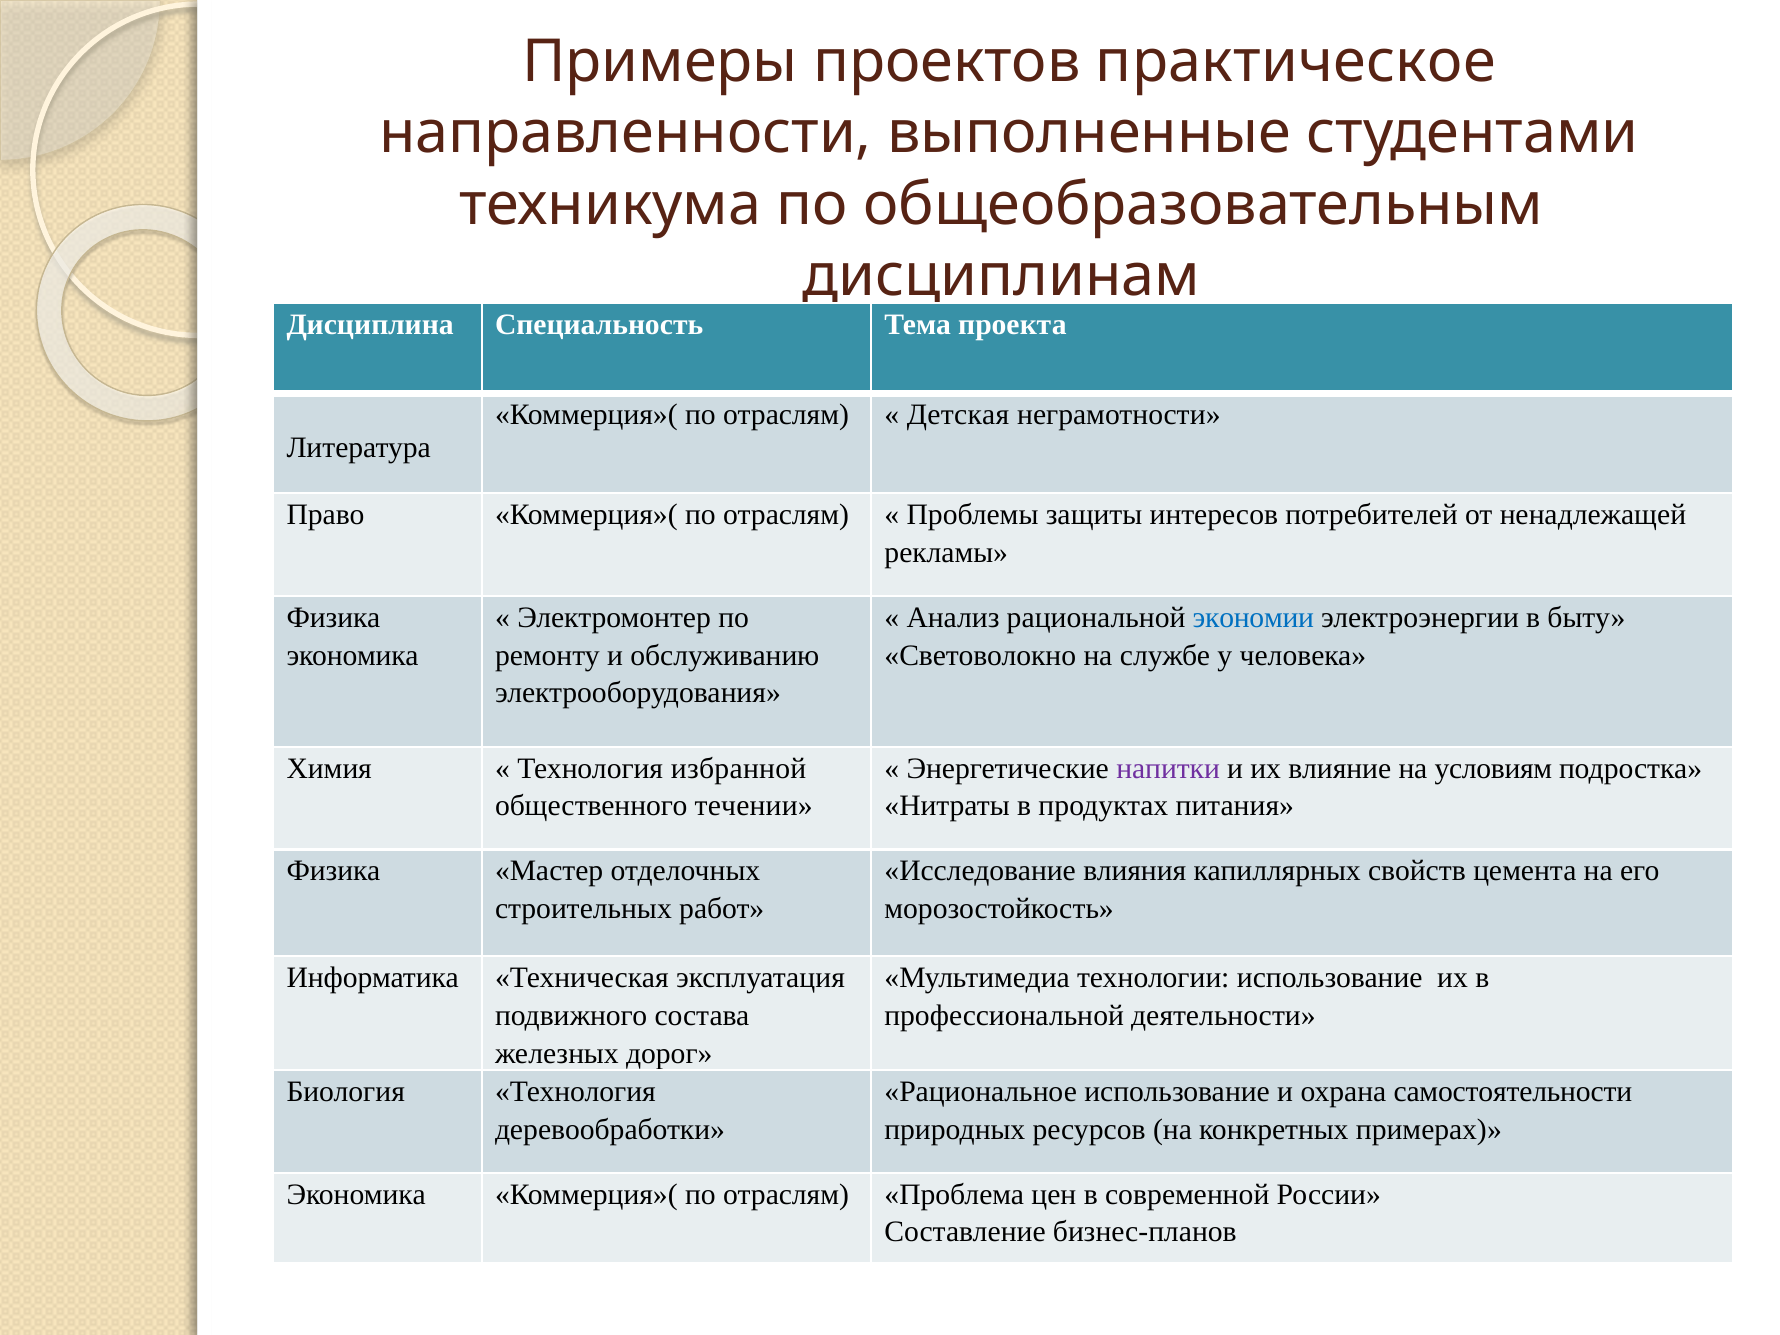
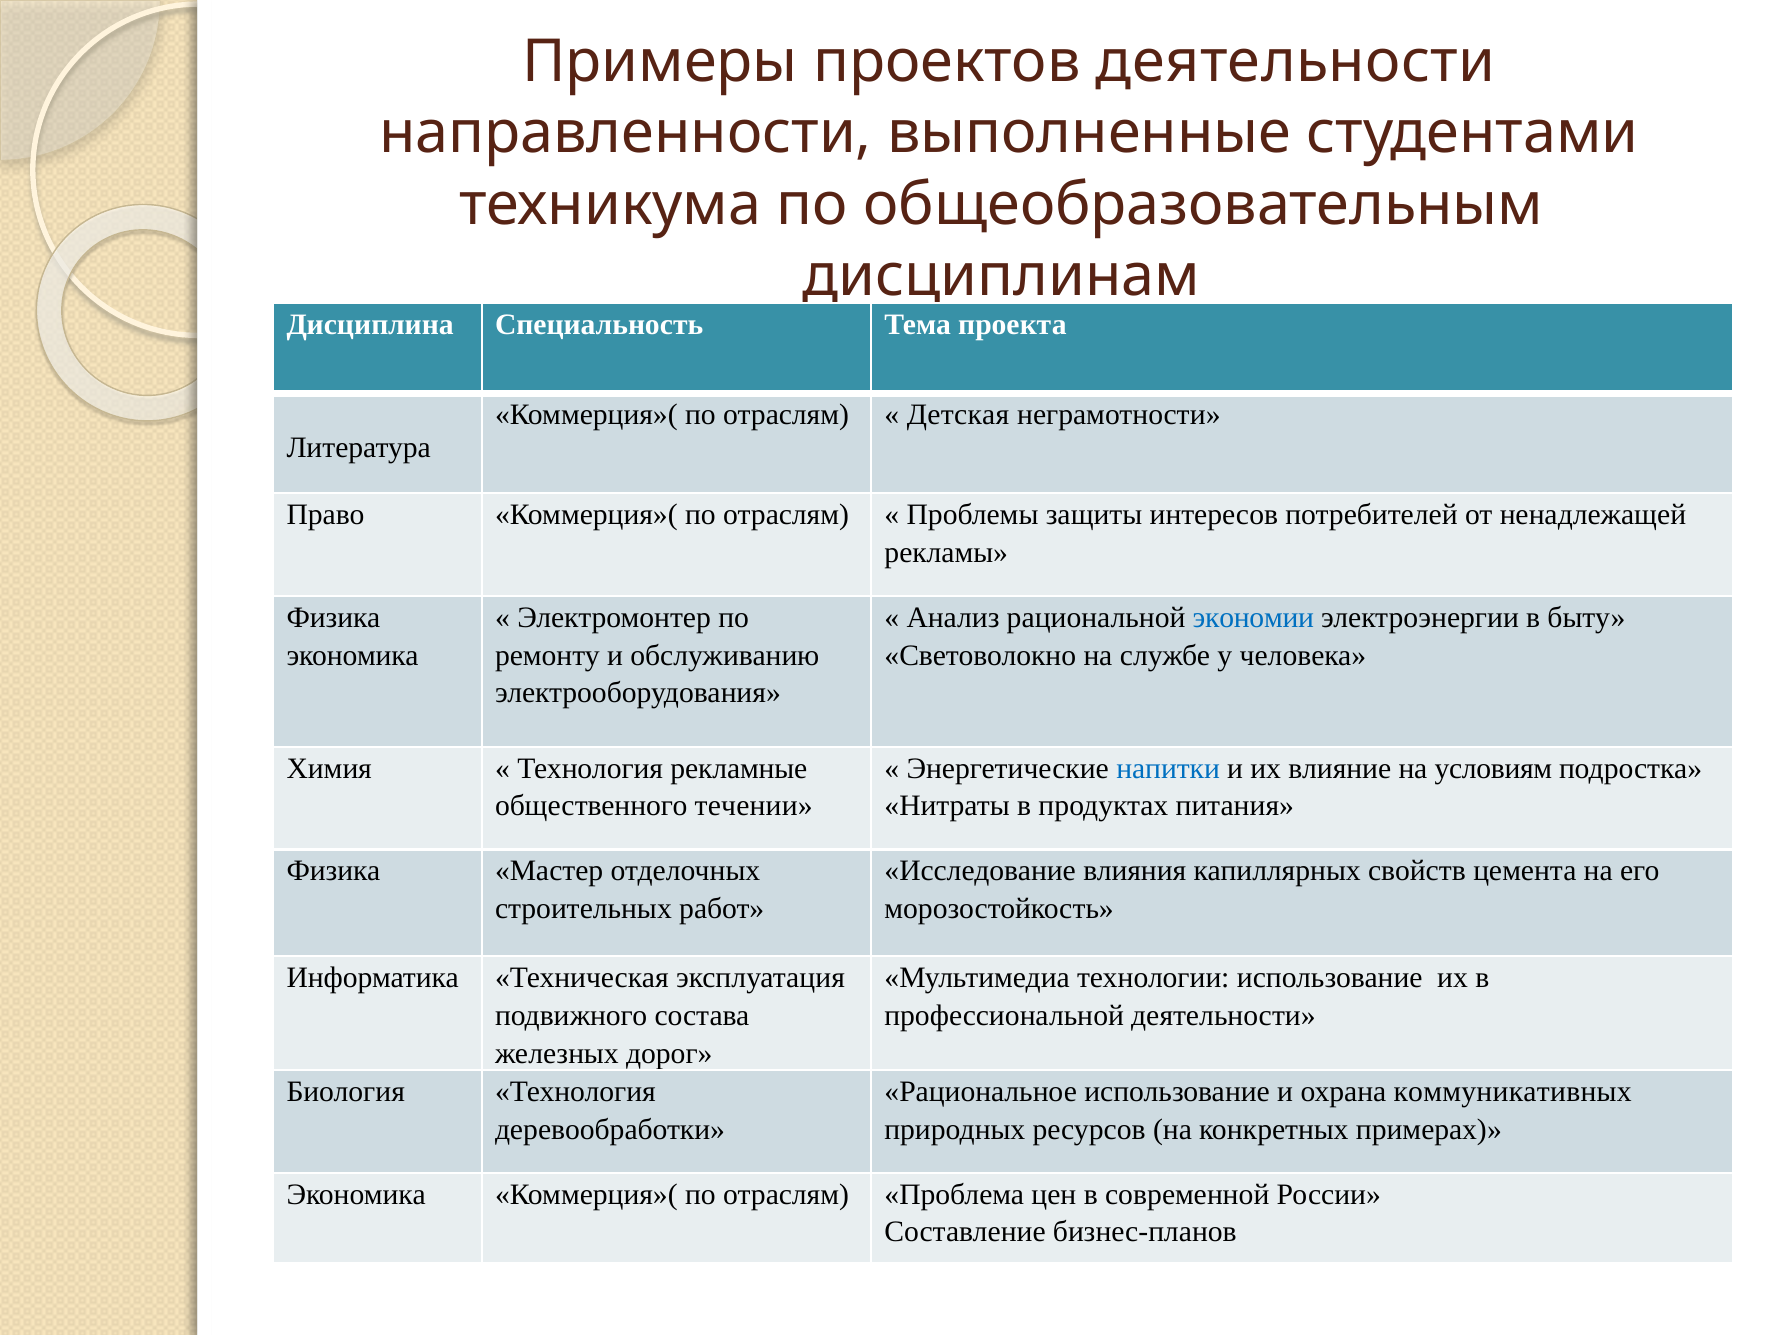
проектов практическое: практическое -> деятельности (1296, 62)
избранной: избранной -> рекламные (739, 768)
напитки colour: purple -> blue (1168, 768)
самостоятельности: самостоятельности -> коммуникативных (1513, 1092)
